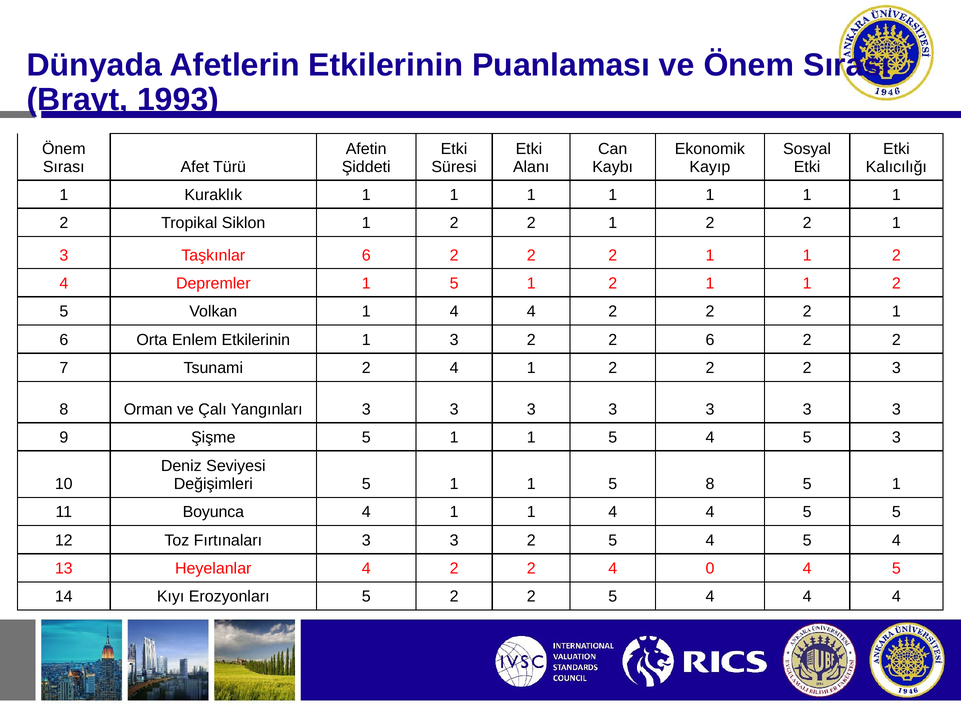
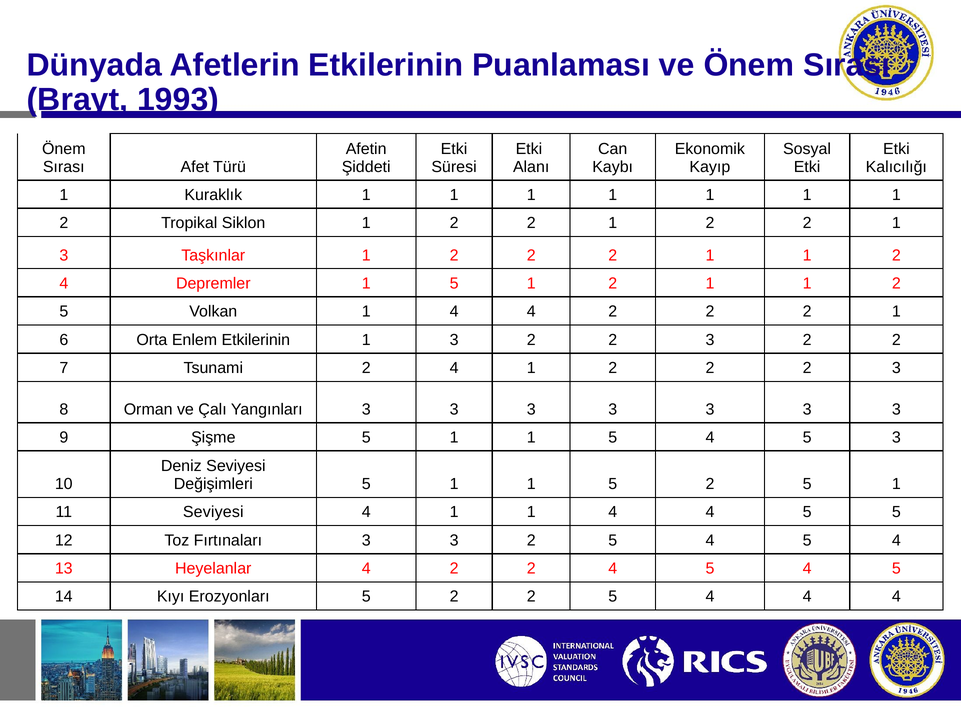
Taşkınlar 6: 6 -> 1 (366, 255)
3 2 2 6: 6 -> 3 (710, 340)
1 5 8: 8 -> 2 (710, 484)
11 Boyunca: Boyunca -> Seviyesi (213, 512)
2 4 0: 0 -> 5 (710, 568)
